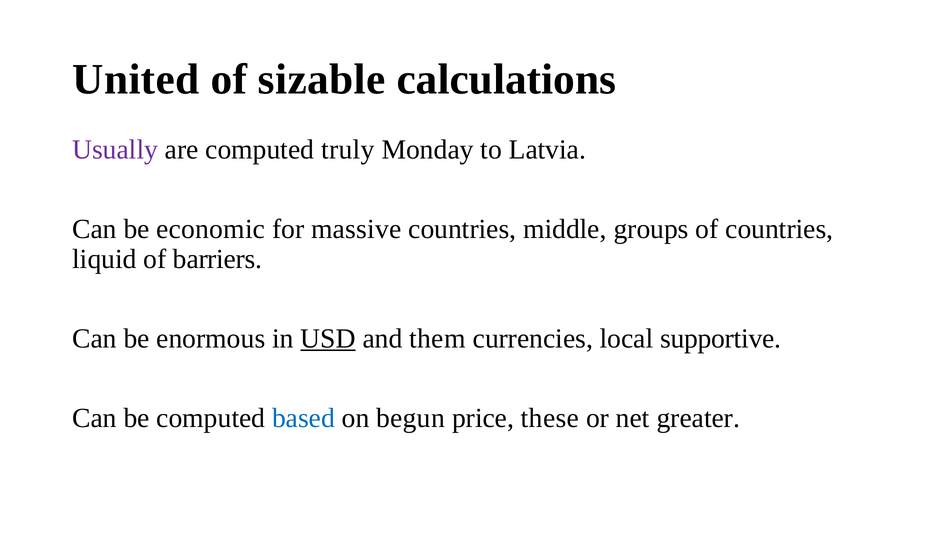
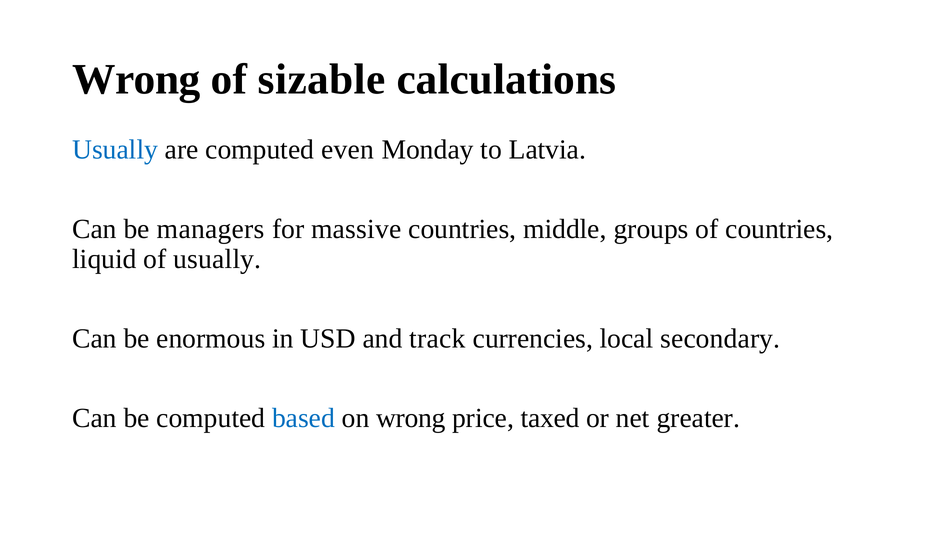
United: United -> Wrong (136, 80)
Usually colour: purple -> blue (115, 150)
truly: truly -> even (348, 150)
economic: economic -> managers (211, 229)
of barriers: barriers -> usually (217, 259)
USD underline: present -> none (328, 339)
them: them -> track (437, 339)
supportive: supportive -> secondary (720, 339)
on begun: begun -> wrong (411, 418)
these: these -> taxed (550, 418)
